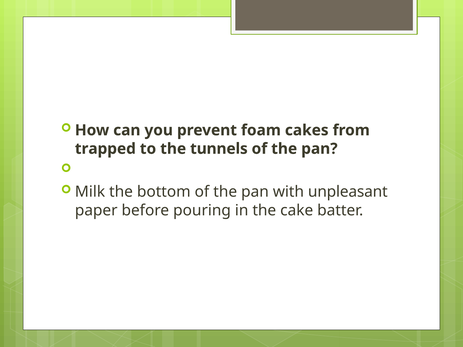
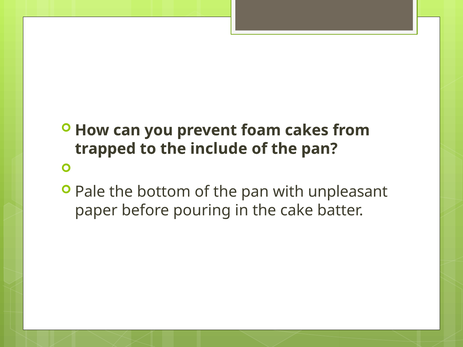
tunnels: tunnels -> include (219, 149)
Milk: Milk -> Pale (90, 192)
